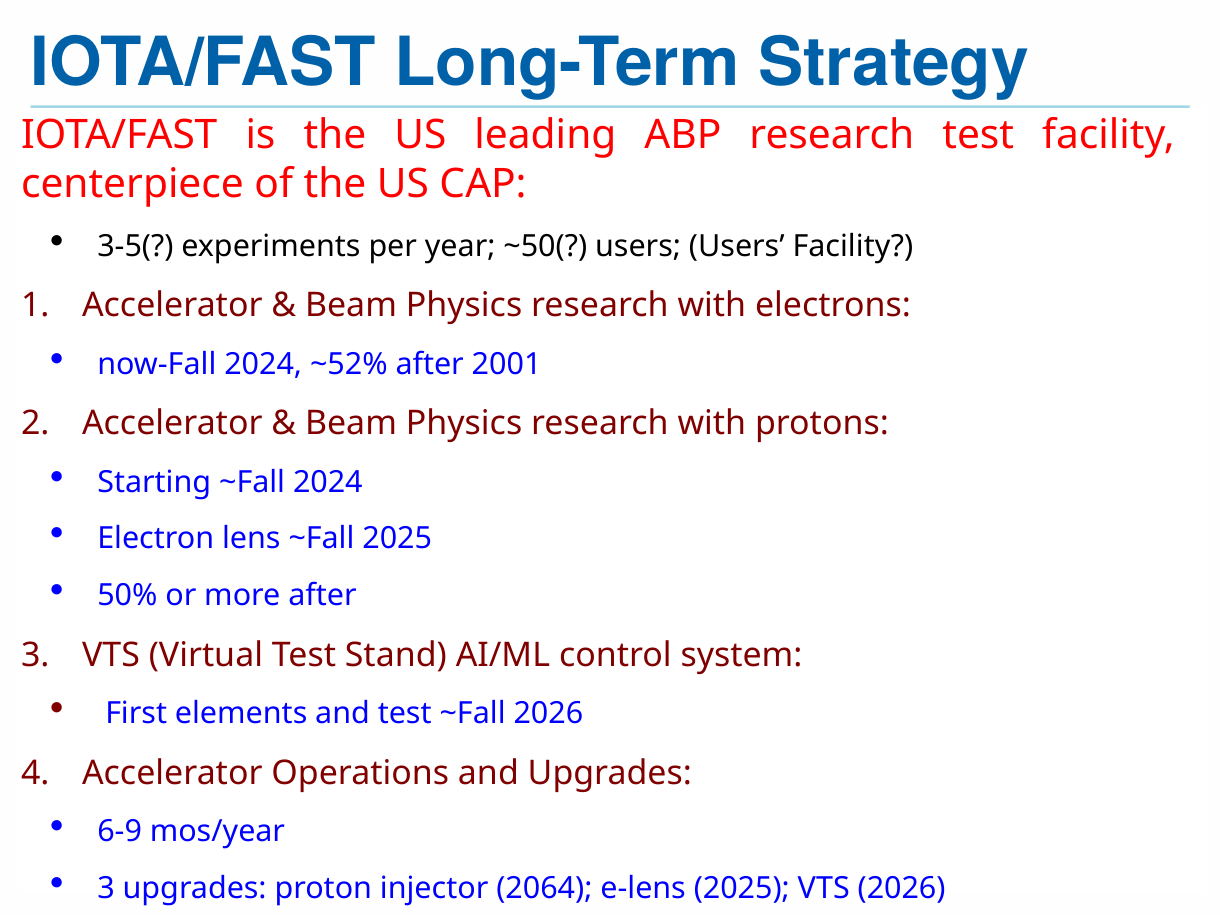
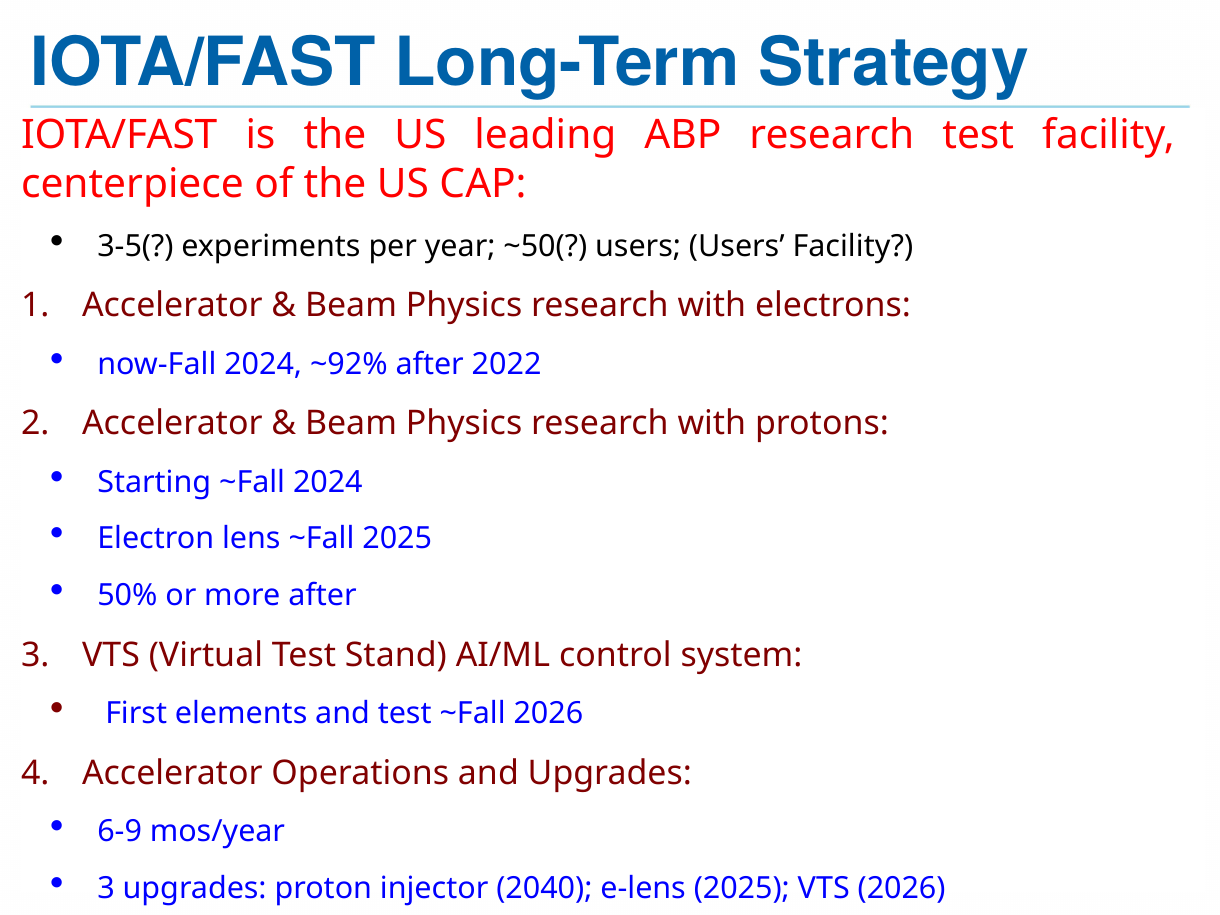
~52%: ~52% -> ~92% (349, 364)
2001: 2001 -> 2022 (507, 364)
2064: 2064 -> 2040 (544, 889)
